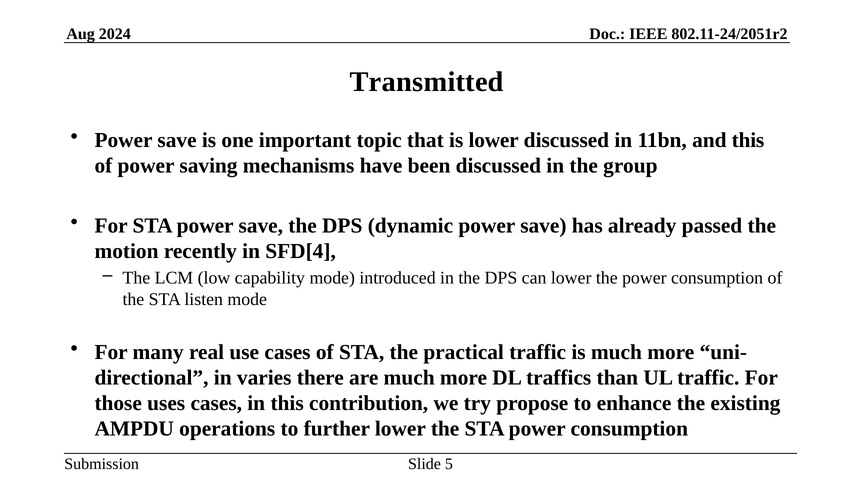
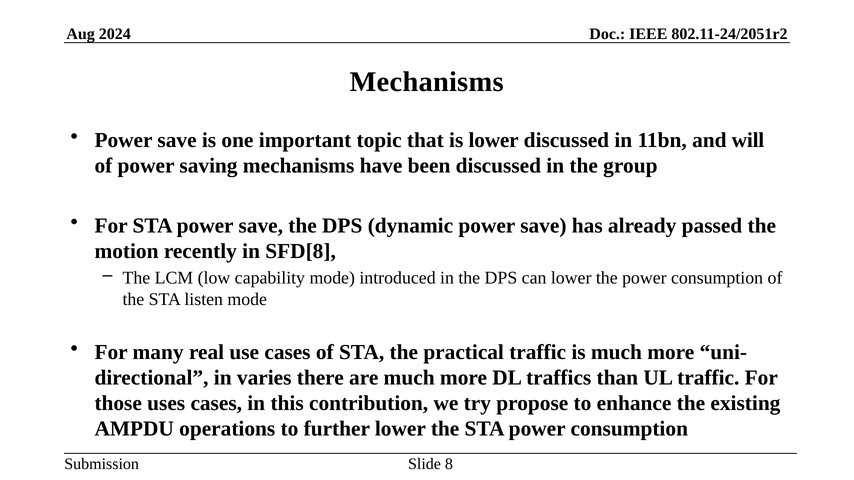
Transmitted: Transmitted -> Mechanisms (427, 82)
and this: this -> will (748, 140)
SFD[4: SFD[4 -> SFD[8 (301, 251)
5: 5 -> 8 (449, 464)
